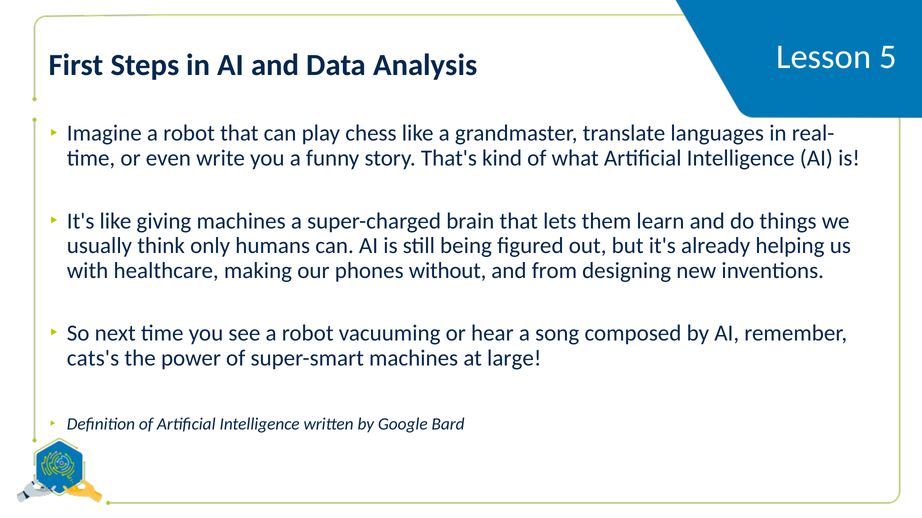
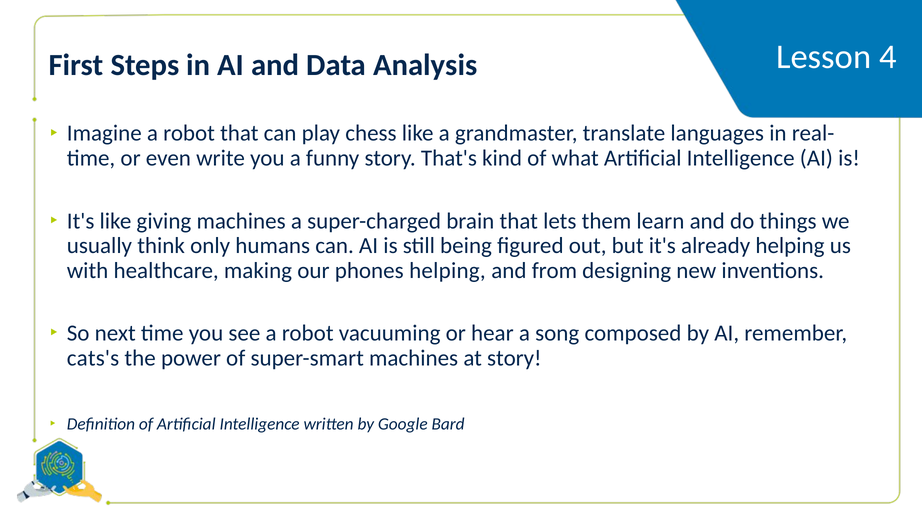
5: 5 -> 4 (888, 57)
phones without: without -> helping (447, 271)
at large: large -> story (514, 359)
